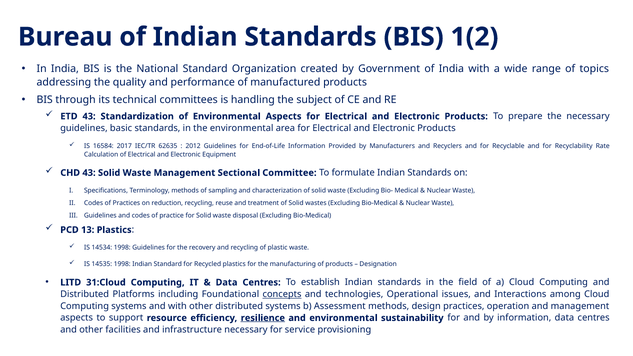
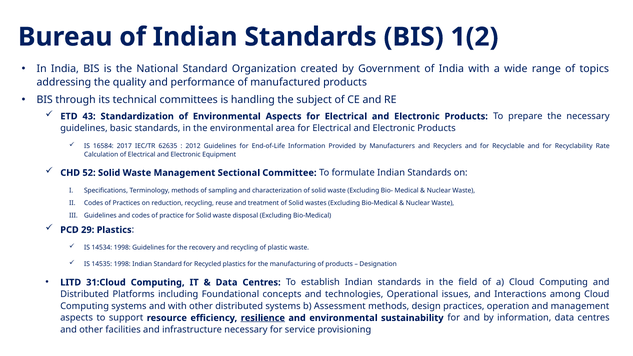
CHD 43: 43 -> 52 (89, 173)
13: 13 -> 29 (88, 230)
concepts underline: present -> none (282, 294)
